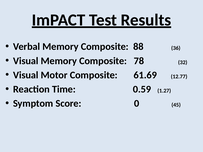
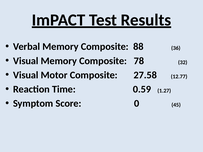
61.69: 61.69 -> 27.58 (145, 75)
